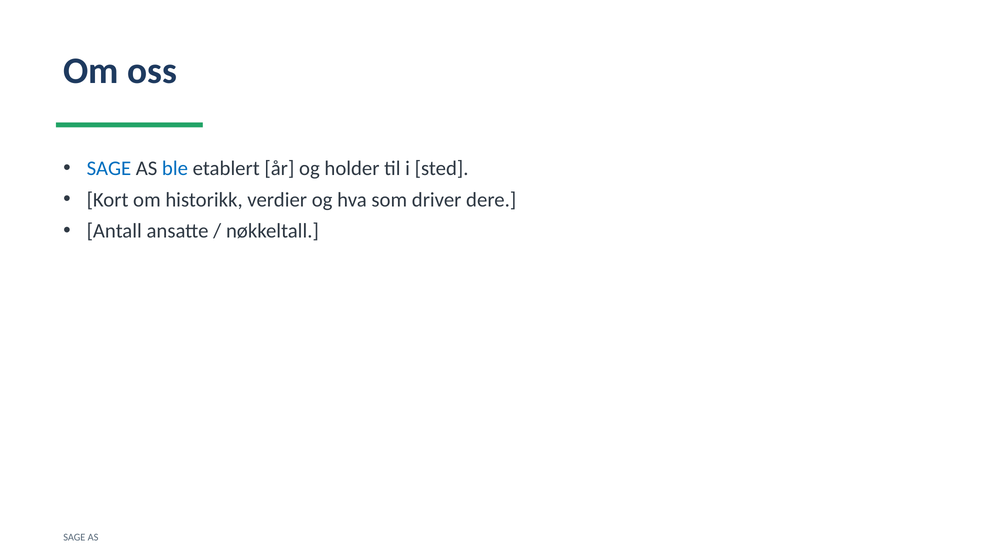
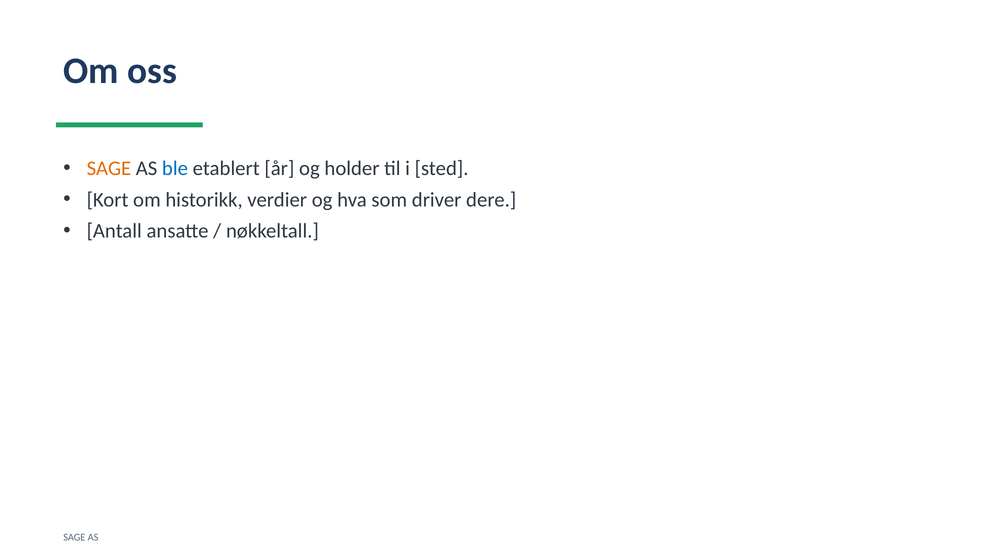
SAGE colour: blue -> orange (109, 169)
